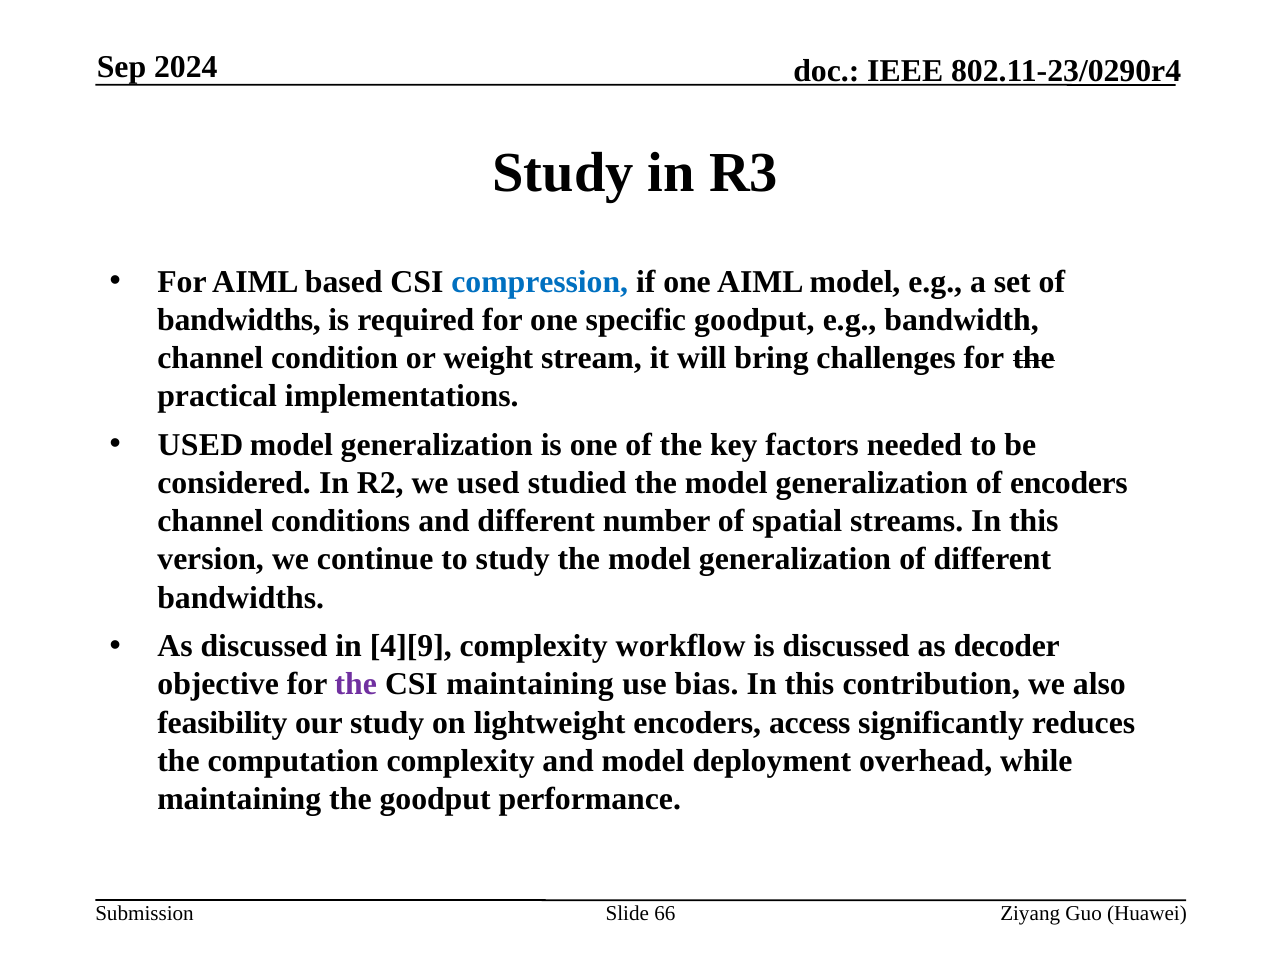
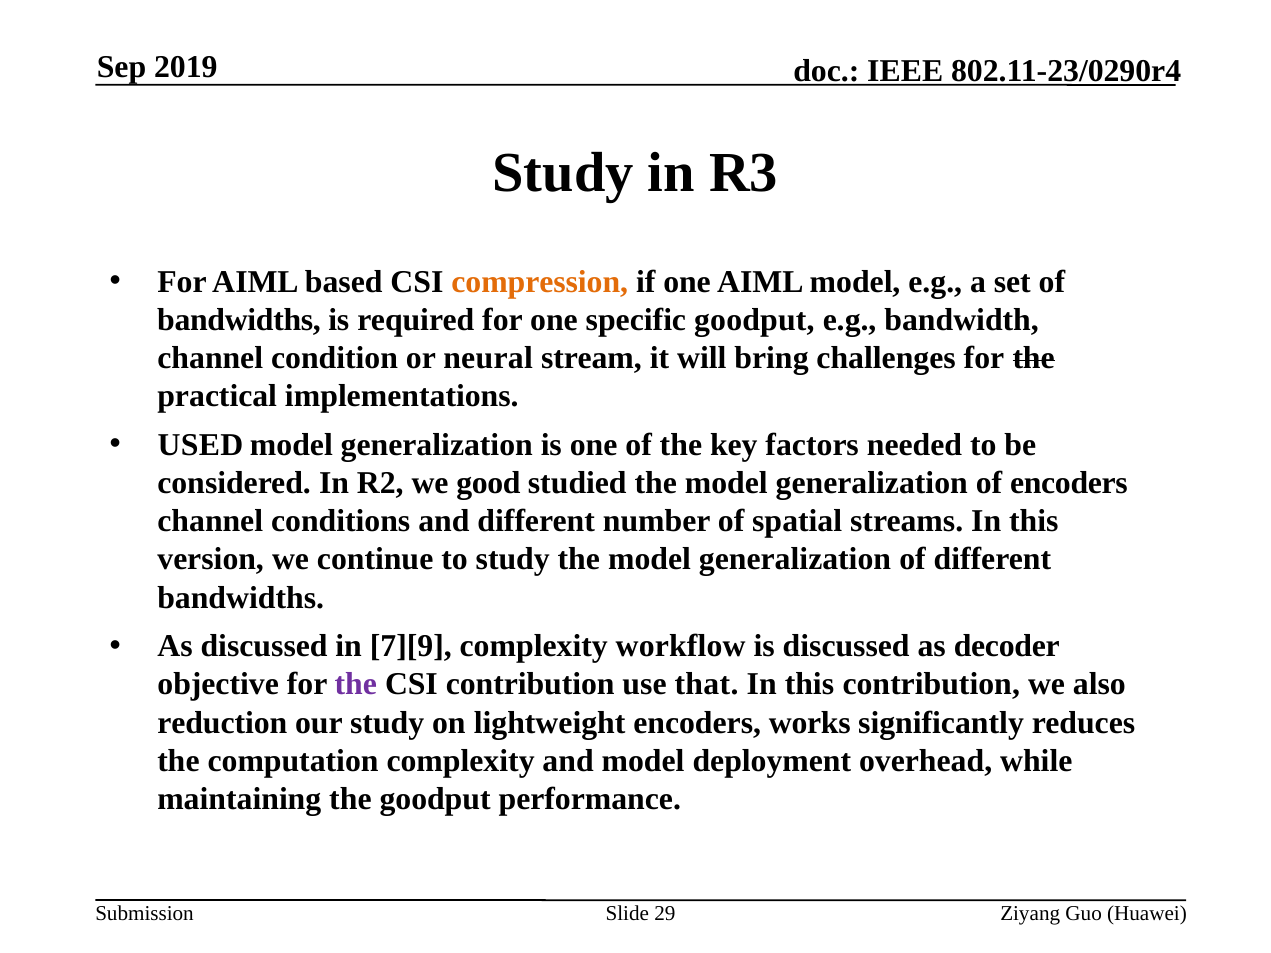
2024: 2024 -> 2019 (186, 67)
compression colour: blue -> orange (540, 282)
weight: weight -> neural (488, 358)
we used: used -> good (488, 483)
4][9: 4][9 -> 7][9 (411, 646)
CSI maintaining: maintaining -> contribution (530, 685)
bias: bias -> that (707, 685)
feasibility: feasibility -> reduction (222, 723)
access: access -> works (810, 723)
66: 66 -> 29 (665, 914)
